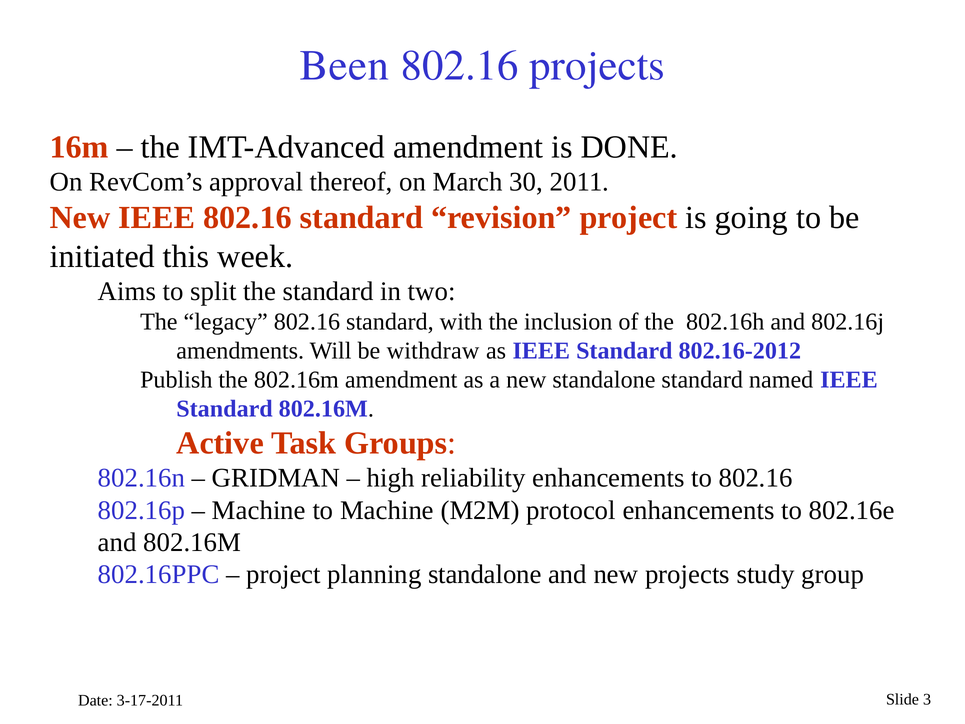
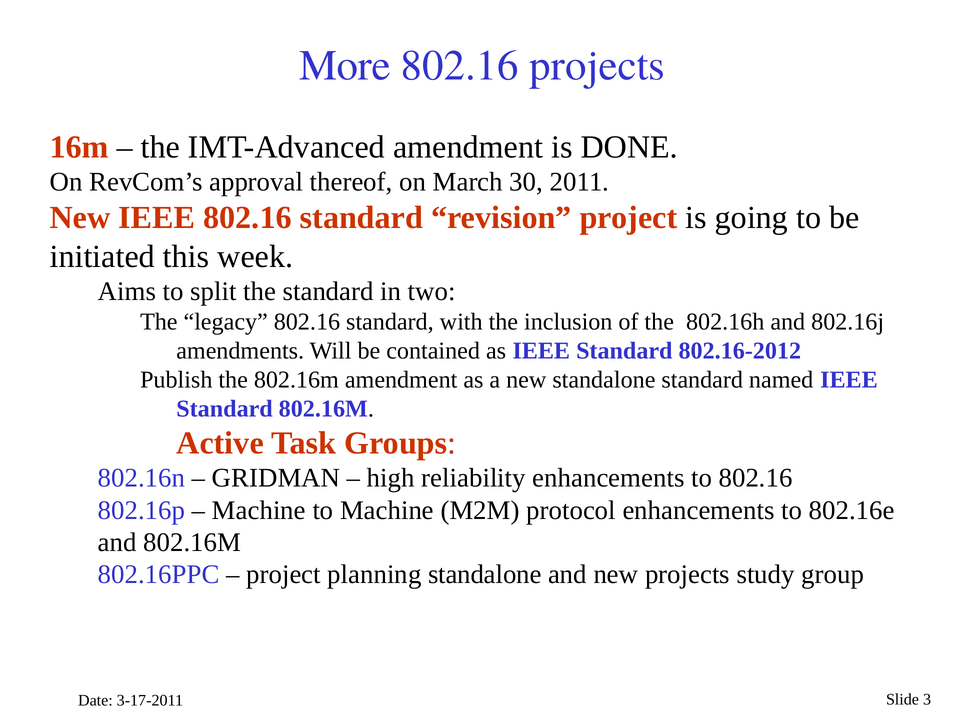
Been: Been -> More (345, 66)
withdraw: withdraw -> contained (433, 351)
